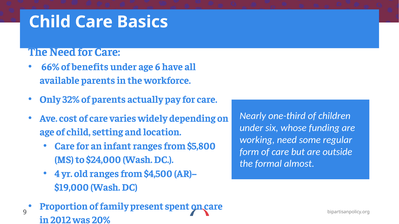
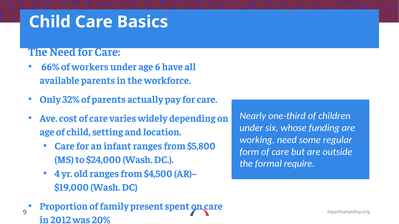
benefits: benefits -> workers (90, 67)
almost: almost -> require (299, 164)
